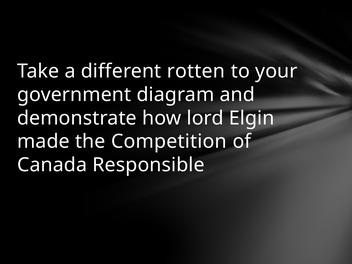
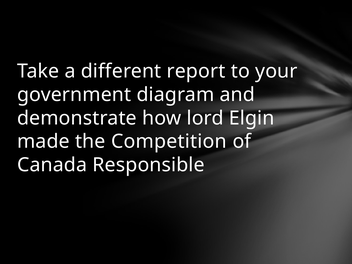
rotten: rotten -> report (196, 71)
